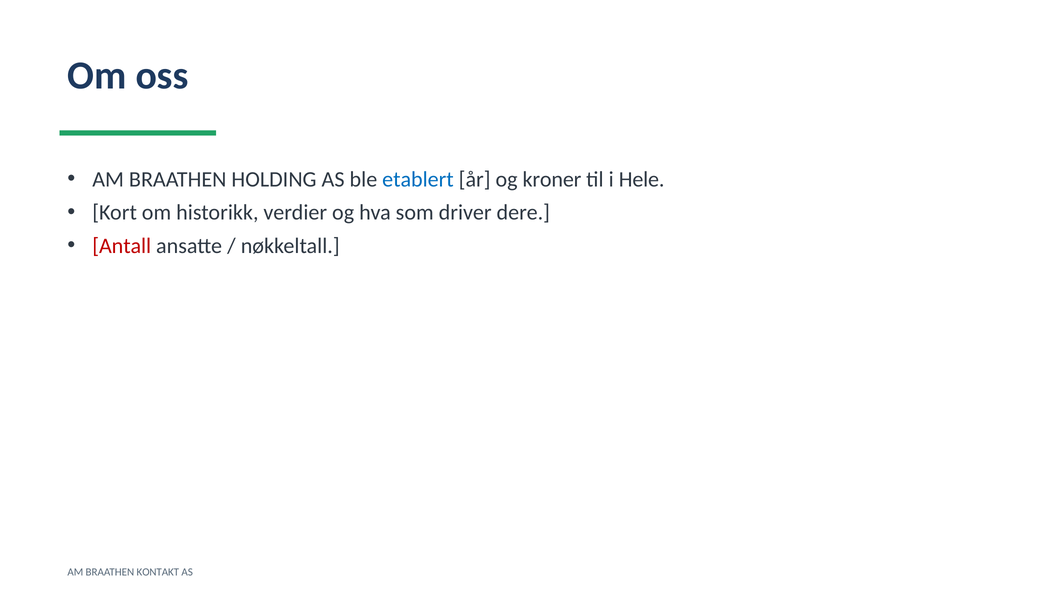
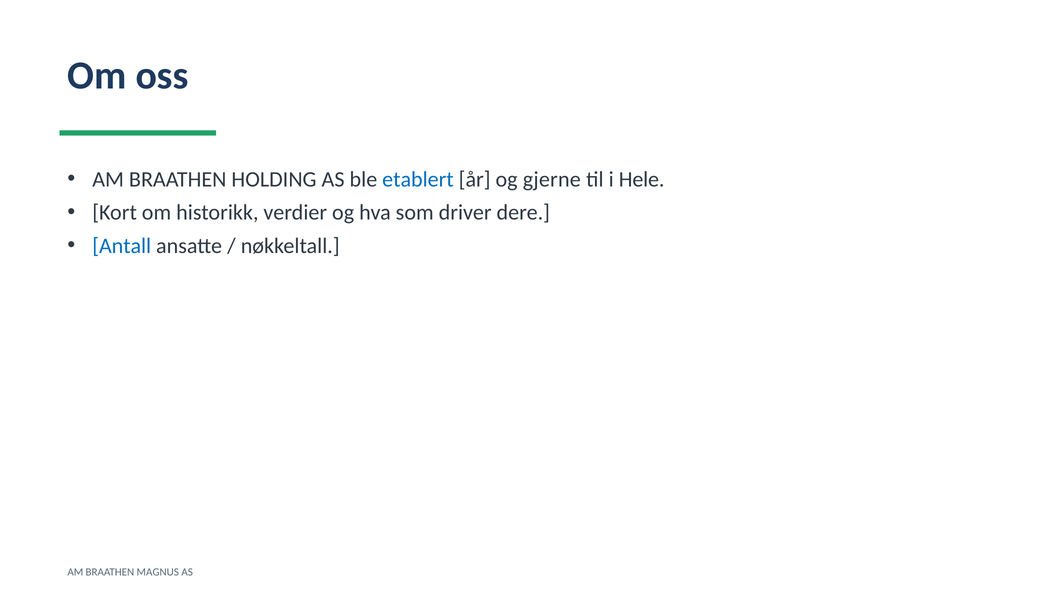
kroner: kroner -> gjerne (552, 180)
Antall colour: red -> blue (122, 246)
KONTAKT: KONTAKT -> MAGNUS (158, 572)
